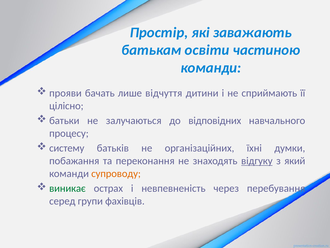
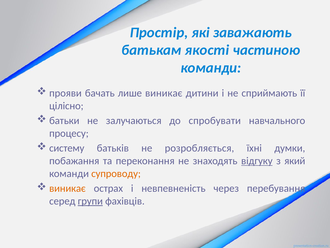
освіти: освіти -> якості (207, 50)
лише відчуття: відчуття -> виникає (164, 93)
відповідних: відповідних -> спробувати (215, 120)
організаційних: організаційних -> розробляється (199, 148)
виникає colour: green -> orange (67, 188)
групи underline: none -> present (90, 201)
